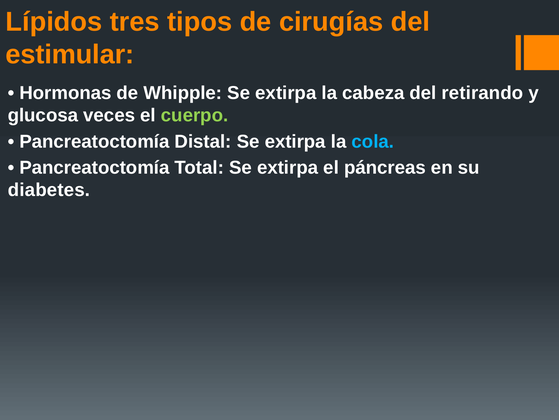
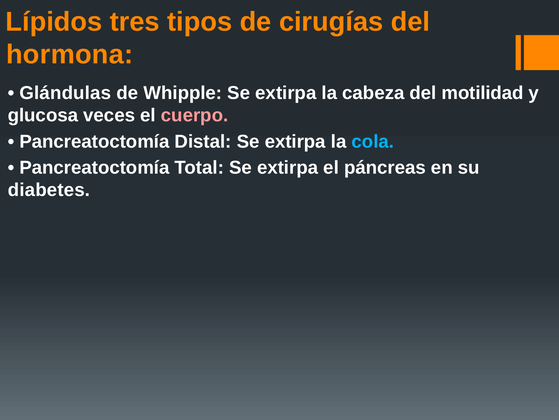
estimular: estimular -> hormona (70, 55)
Hormonas: Hormonas -> Glándulas (65, 93)
retirando: retirando -> motilidad (483, 93)
cuerpo colour: light green -> pink (195, 115)
